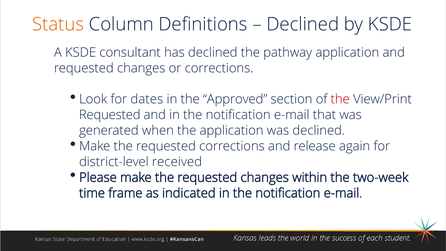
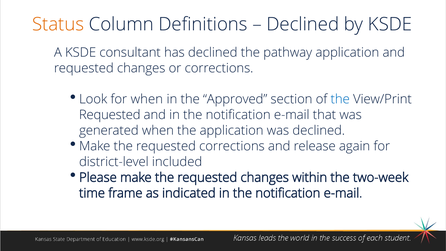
for dates: dates -> when (147, 99)
the colour: red -> blue (340, 99)
received: received -> included (177, 162)
